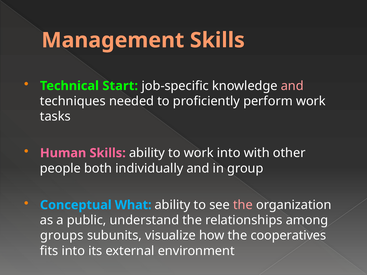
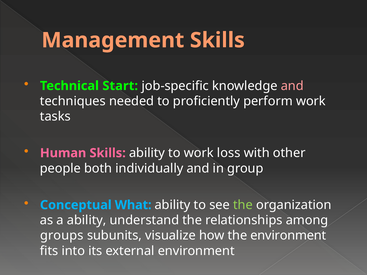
work into: into -> loss (229, 153)
the colour: pink -> light green (243, 205)
a public: public -> ability (87, 220)
the cooperatives: cooperatives -> environment (288, 236)
